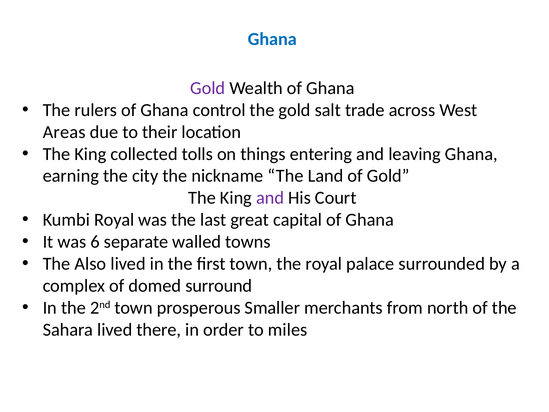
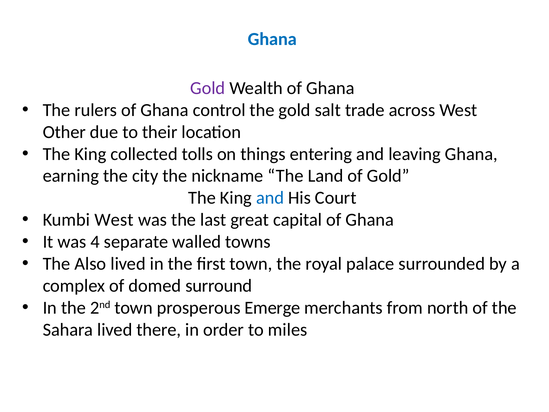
Areas: Areas -> Other (64, 132)
and colour: purple -> blue (270, 198)
Kumbi Royal: Royal -> West (114, 220)
6: 6 -> 4 (95, 242)
Smaller: Smaller -> Emerge (272, 308)
